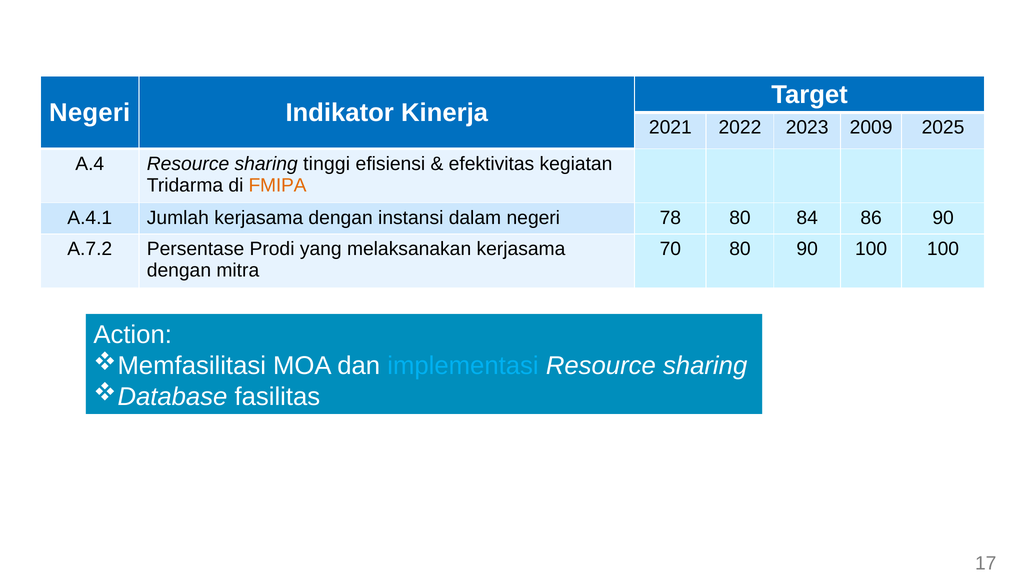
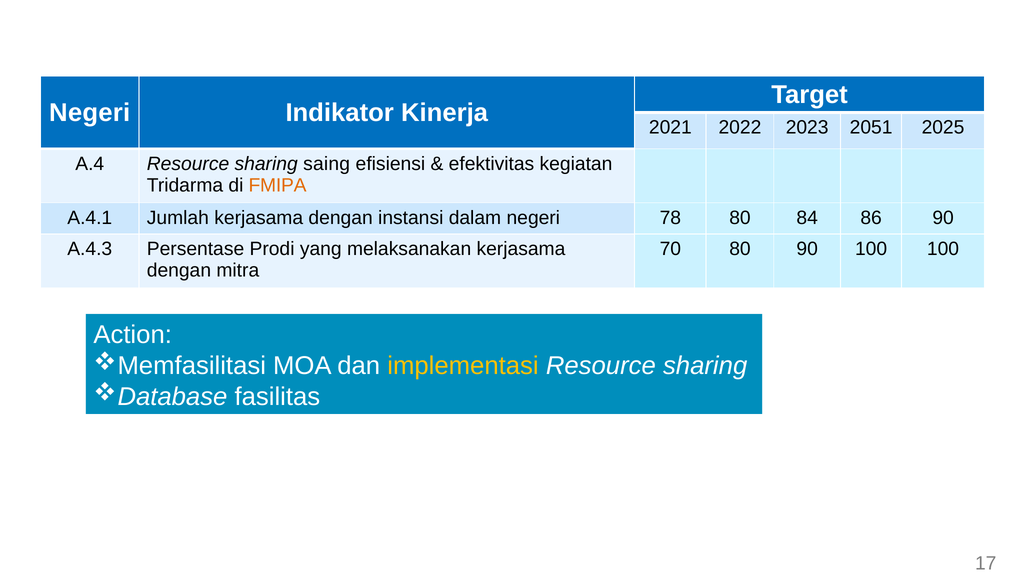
2009: 2009 -> 2051 (871, 127)
tinggi: tinggi -> saing (327, 164)
A.7.2: A.7.2 -> A.4.3 (90, 249)
implementasi colour: light blue -> yellow (463, 366)
